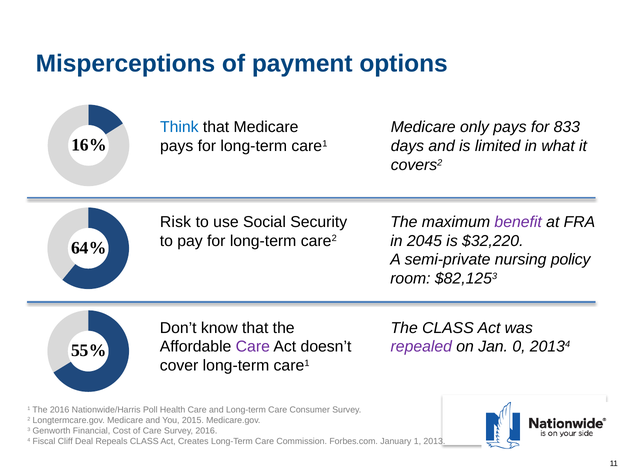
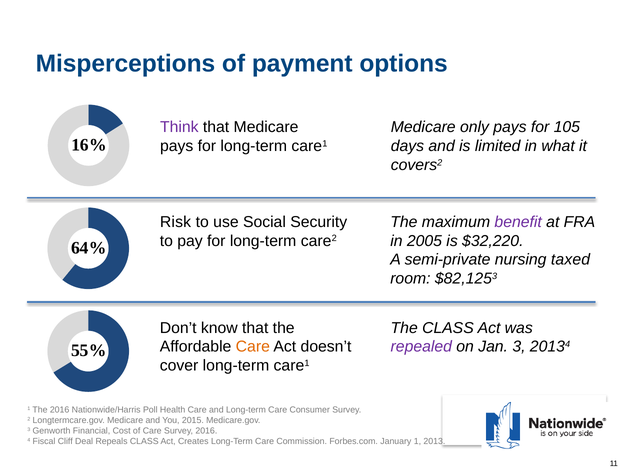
Think colour: blue -> purple (179, 127)
833: 833 -> 105 (567, 127)
2045: 2045 -> 2005 (424, 241)
policy: policy -> taxed (571, 260)
Care colour: purple -> orange (253, 347)
Jan 0: 0 -> 3 (519, 347)
